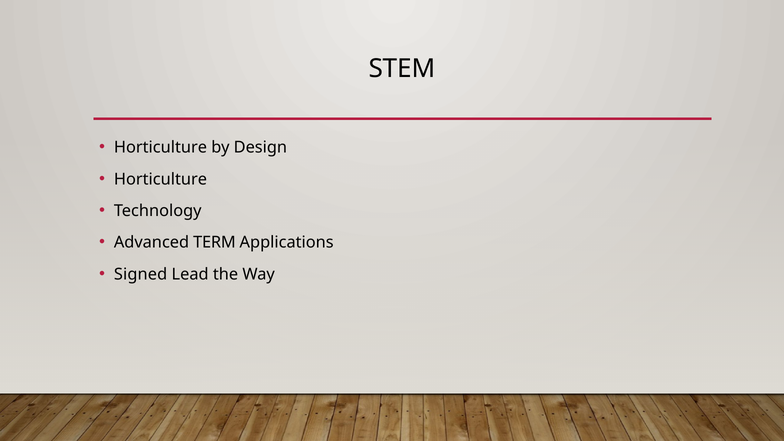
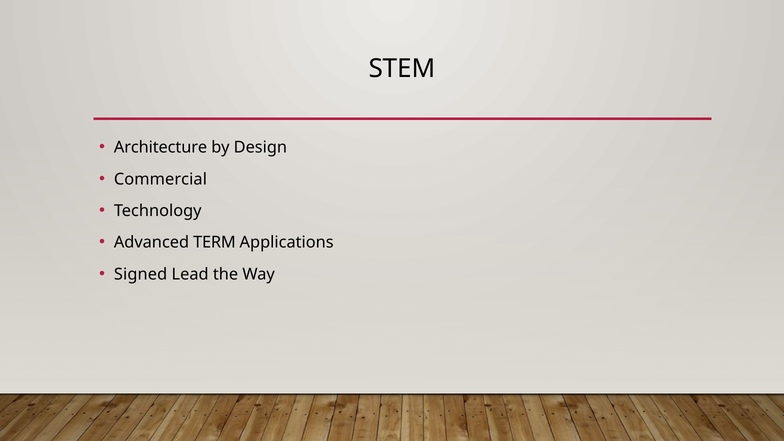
Horticulture: Horticulture -> Architecture (161, 147)
Horticulture: Horticulture -> Commercial (160, 179)
